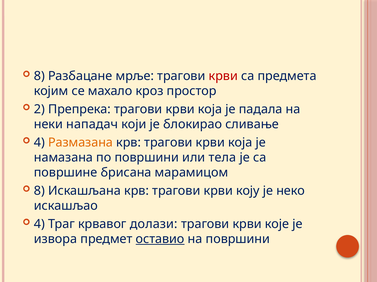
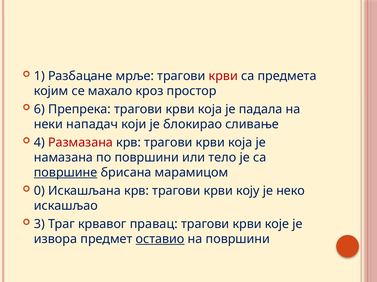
8: 8 -> 1 (39, 76)
2: 2 -> 6 (39, 110)
Размазана colour: orange -> red (81, 143)
тела: тела -> тело (222, 158)
површине underline: none -> present (66, 173)
8: 8 -> 0 (39, 191)
4: 4 -> 3 (39, 225)
долази: долази -> правац (154, 225)
